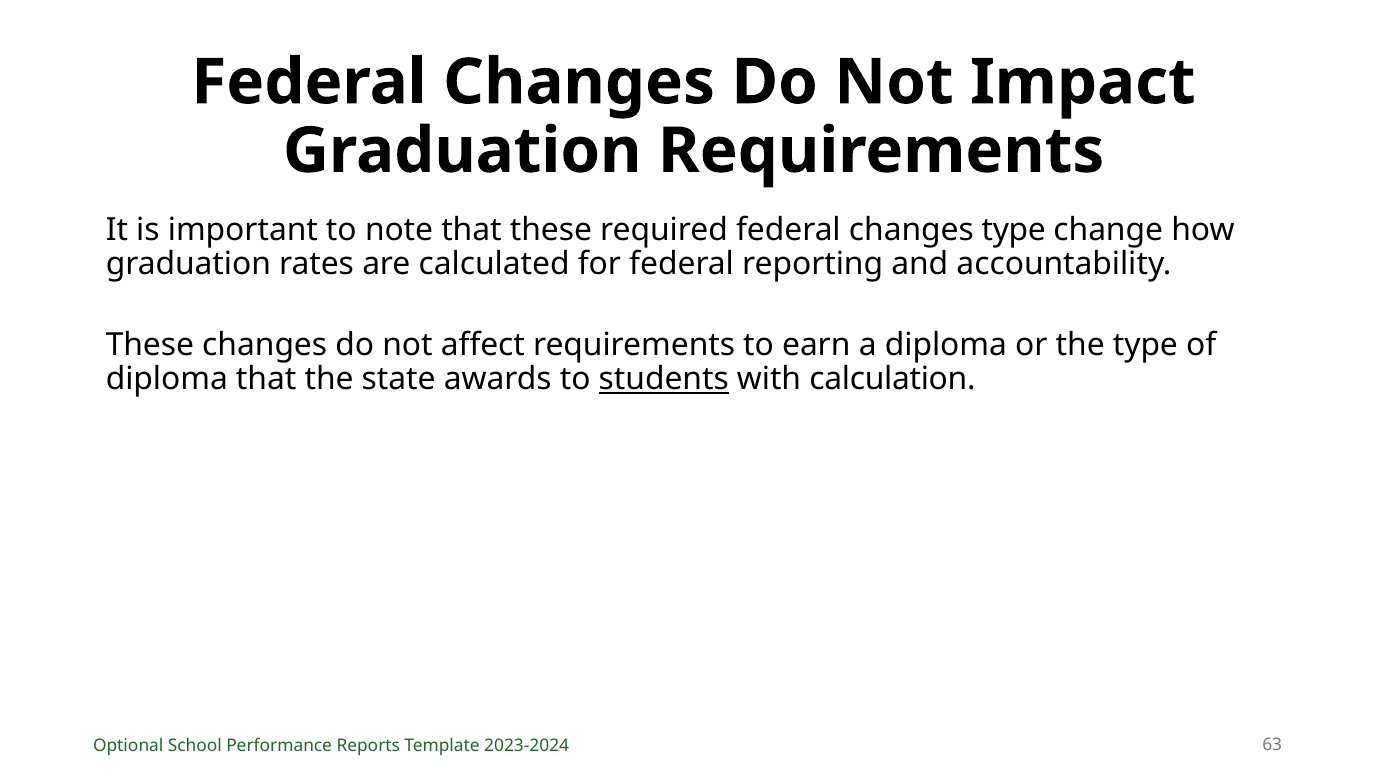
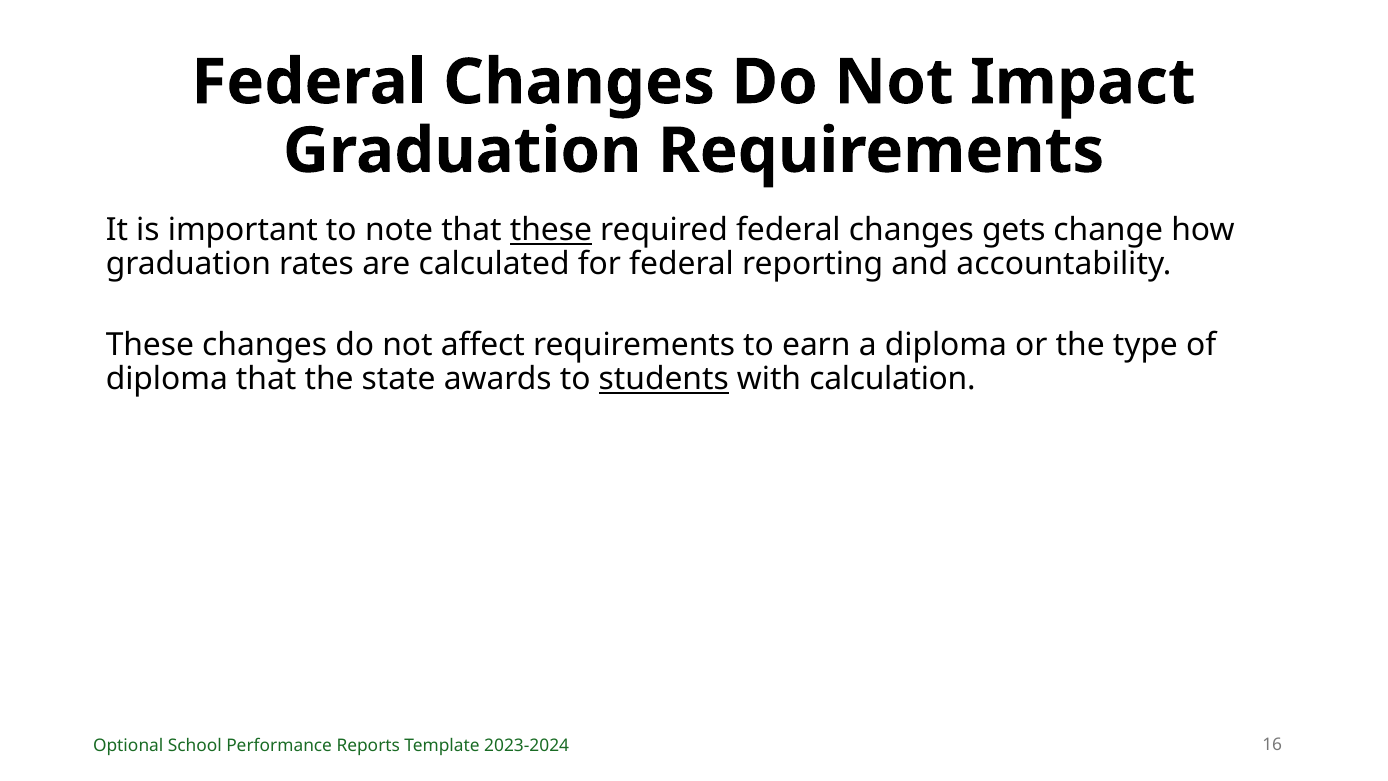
these underline: none -> present (551, 230)
changes type: type -> gets (1014, 230)
63: 63 -> 16 (1272, 744)
